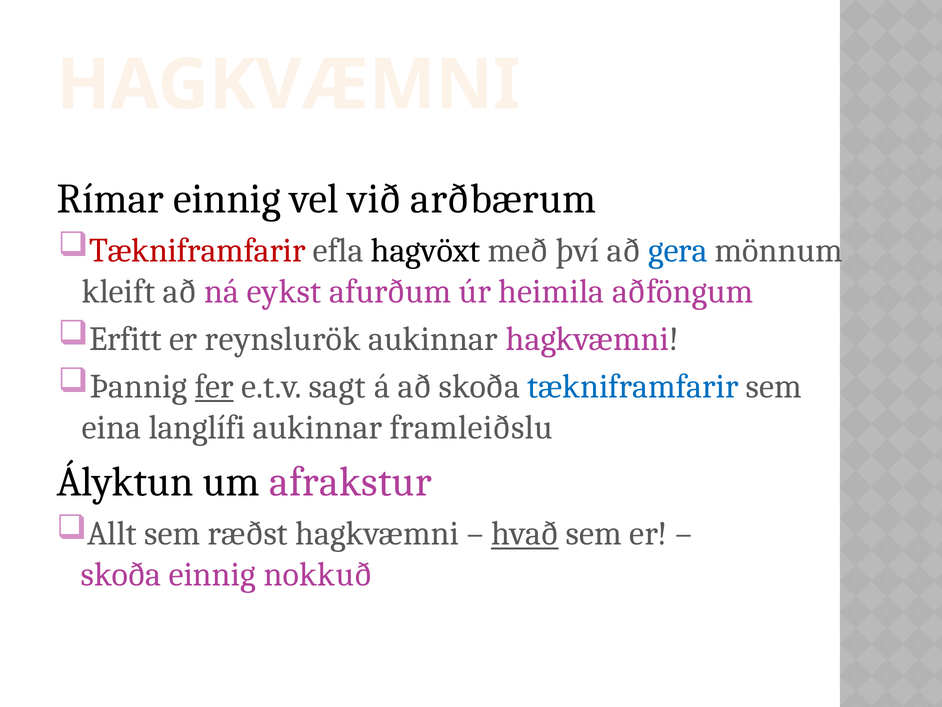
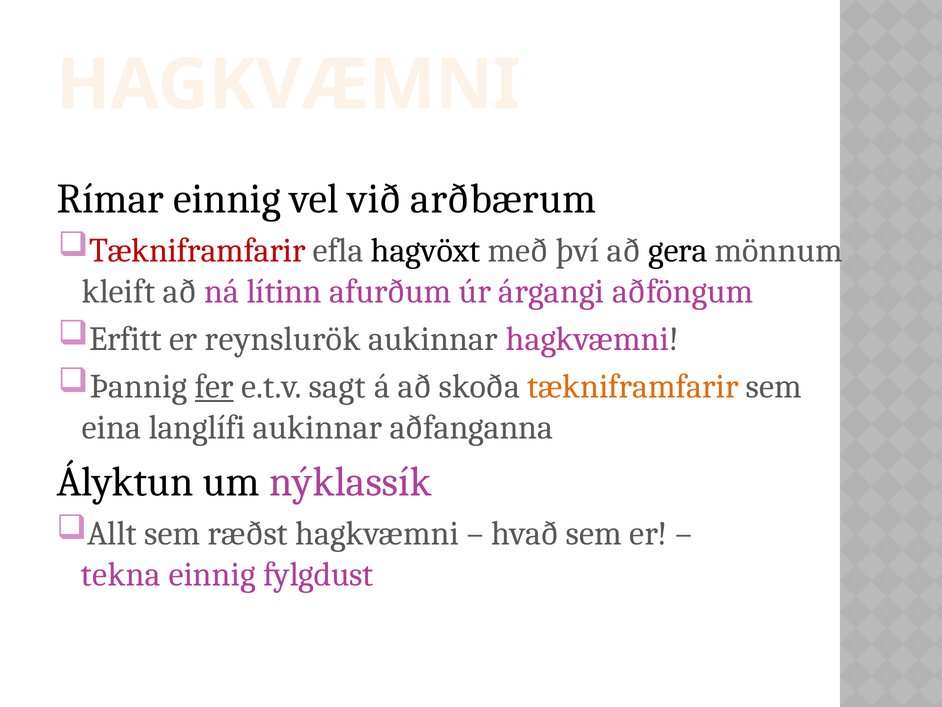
gera colour: blue -> black (678, 250)
eykst: eykst -> lítinn (284, 291)
heimila: heimila -> árgangi (551, 291)
tækniframfarir colour: blue -> orange (633, 386)
framleiðslu: framleiðslu -> aðfanganna (471, 427)
afrakstur: afrakstur -> nýklassík (350, 482)
hvað underline: present -> none (525, 533)
skoða: skoða -> tekna (121, 574)
nokkuð: nokkuð -> fylgdust (318, 574)
